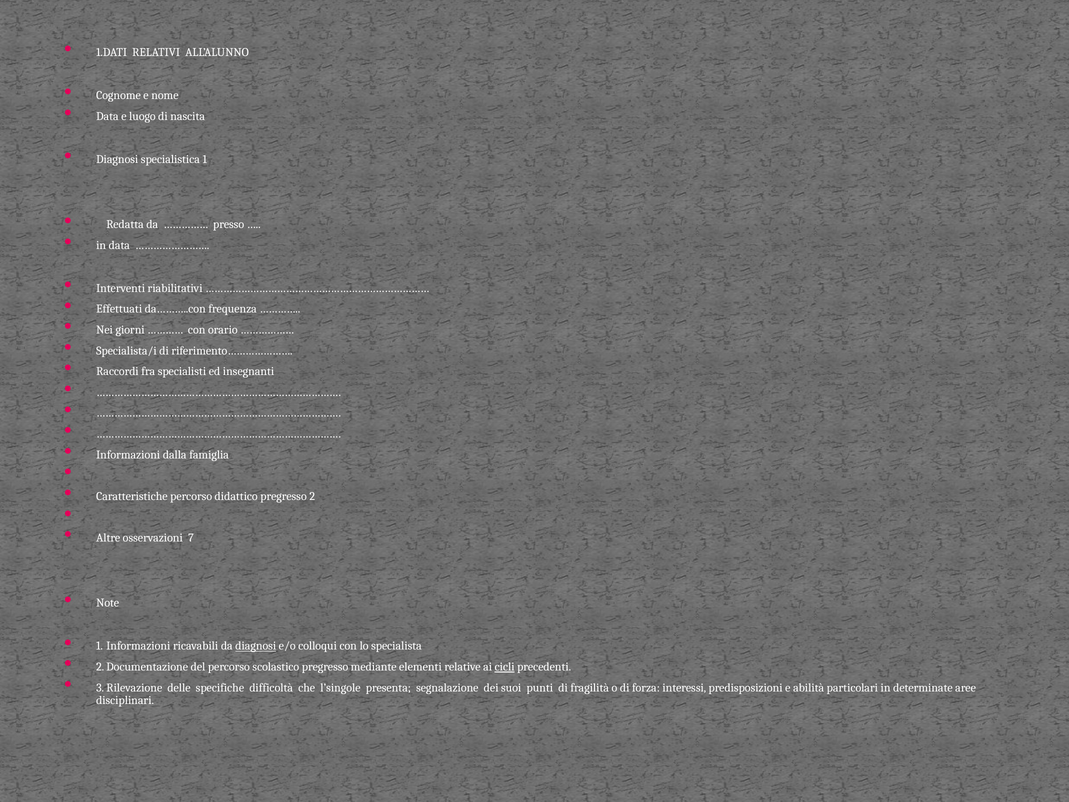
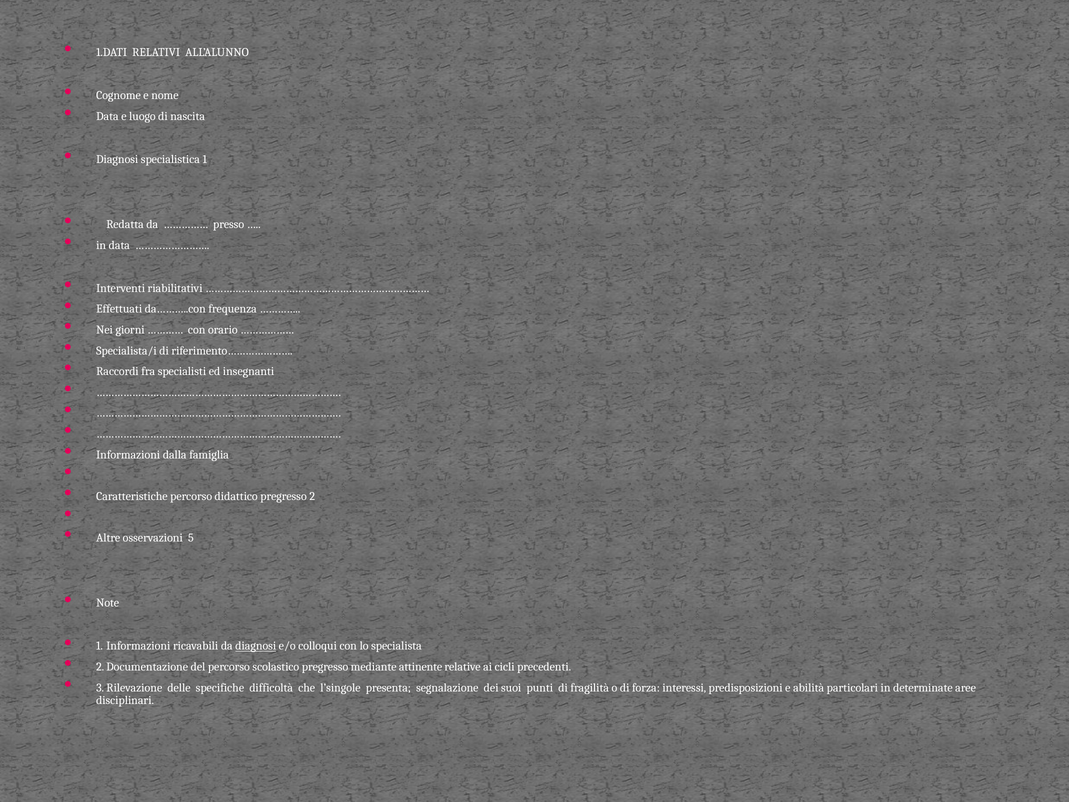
7: 7 -> 5 (191, 538)
elementi: elementi -> attinente (421, 667)
cicli underline: present -> none (505, 667)
